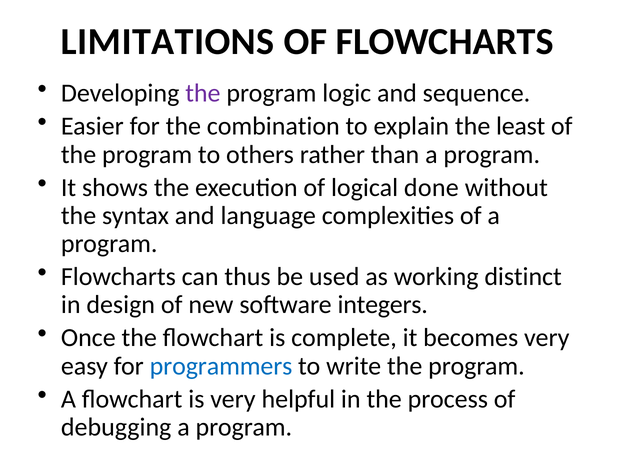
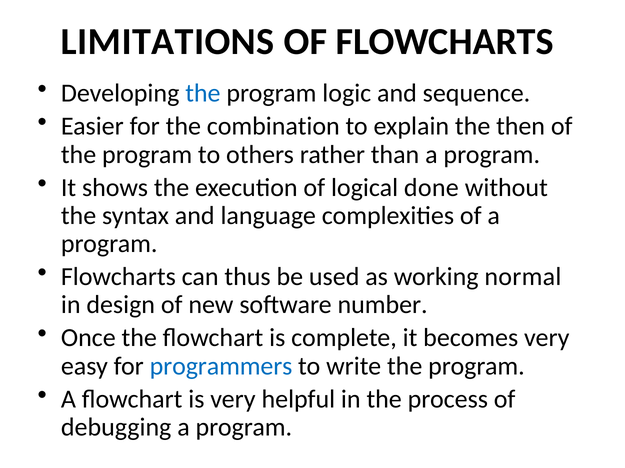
the colour: purple -> blue (203, 93)
least: least -> then (521, 127)
distinct: distinct -> normal (523, 277)
integers: integers -> number (383, 305)
